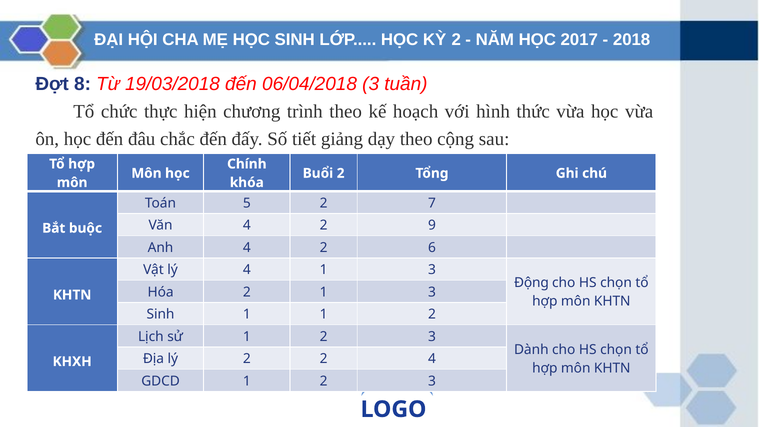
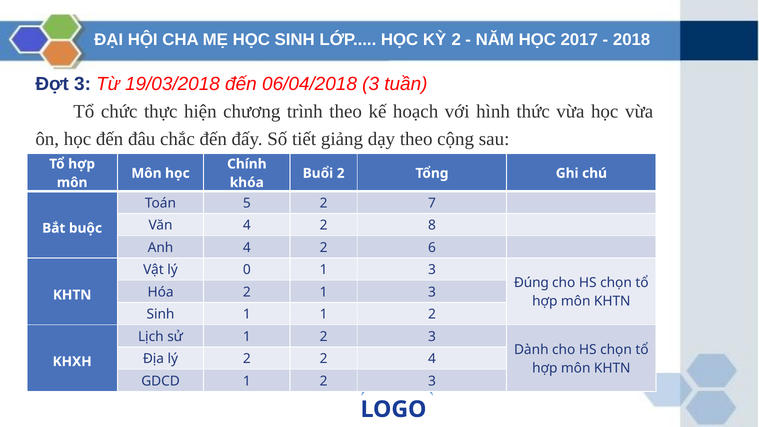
Đợt 8: 8 -> 3 (83, 84)
9: 9 -> 8 (432, 225)
lý 4: 4 -> 0 (247, 270)
Động: Động -> Đúng (531, 283)
